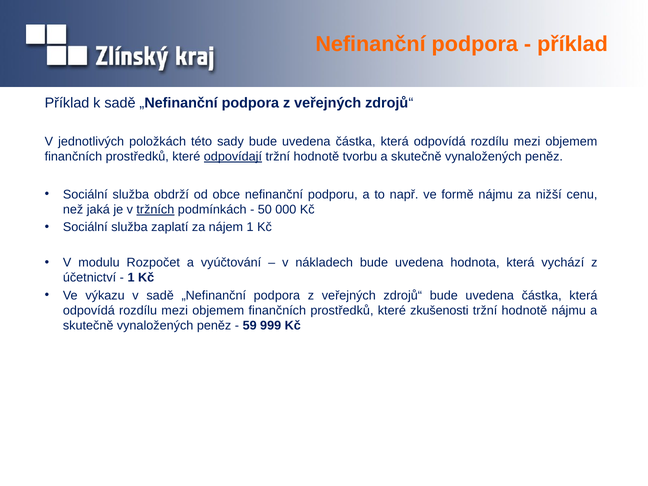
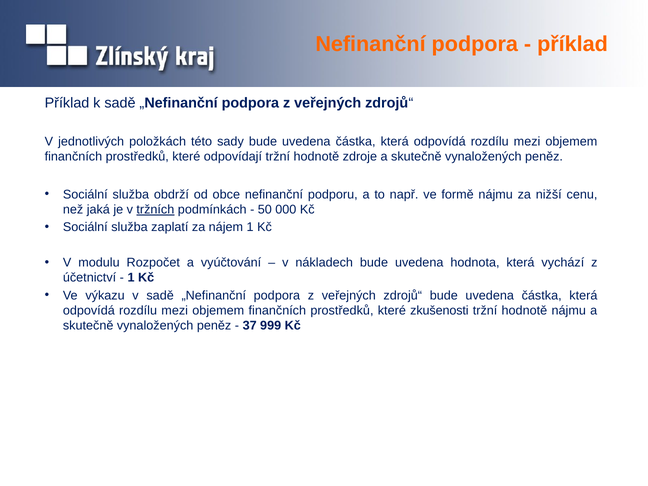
odpovídají underline: present -> none (233, 157)
tvorbu: tvorbu -> zdroje (360, 157)
59: 59 -> 37 (250, 326)
